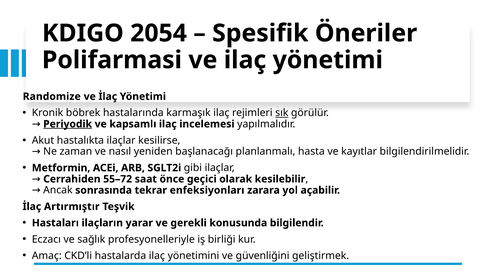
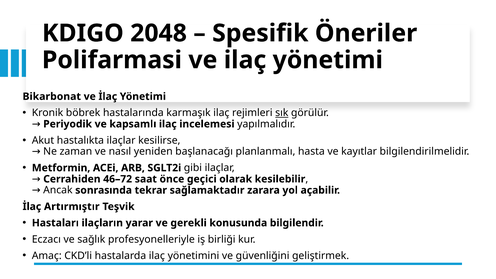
2054: 2054 -> 2048 (159, 33)
Randomize: Randomize -> Bikarbonat (52, 96)
Periyodik underline: present -> none (68, 124)
55–72: 55–72 -> 46–72 (118, 179)
enfeksiyonları: enfeksiyonları -> sağlamaktadır (207, 190)
